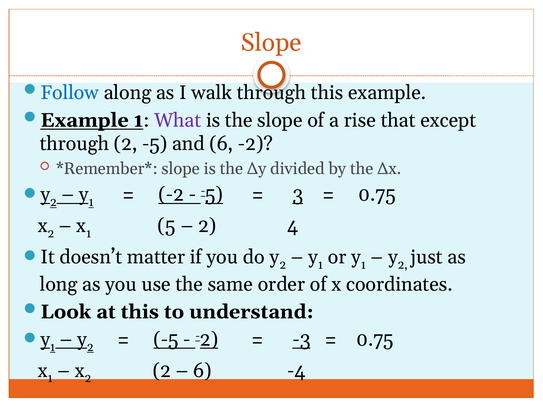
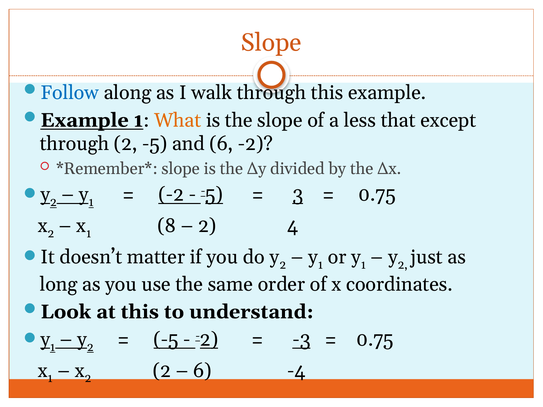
What colour: purple -> orange (178, 120)
rise: rise -> less (360, 120)
1 5: 5 -> 8 (167, 226)
